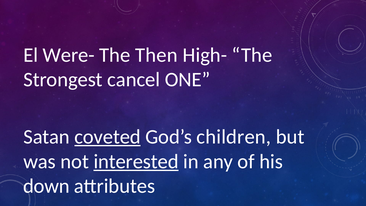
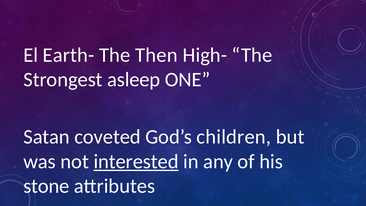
Were-: Were- -> Earth- (69, 55)
cancel: cancel -> asleep (134, 80)
coveted underline: present -> none (108, 137)
down: down -> stone (46, 186)
